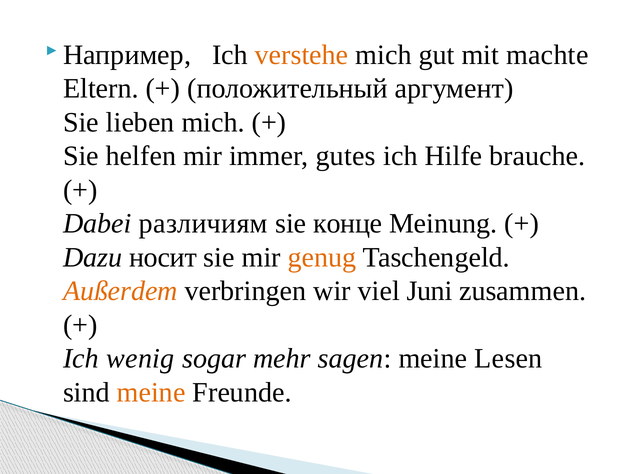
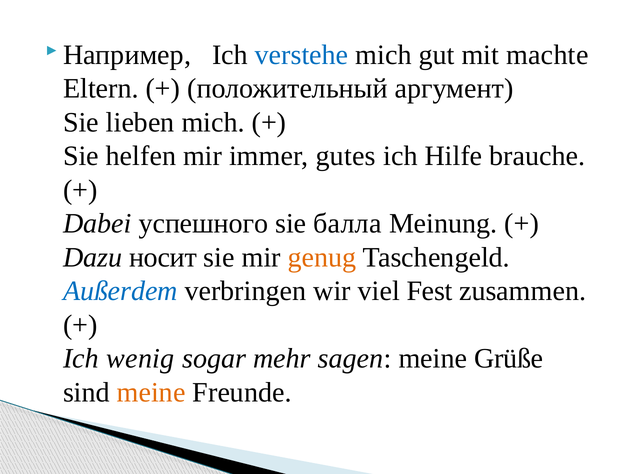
verstehe colour: orange -> blue (302, 55)
различиям: различиям -> успешного (203, 224)
конце: конце -> балла (348, 224)
Außerdem colour: orange -> blue (120, 291)
Juni: Juni -> Fest (430, 291)
Lesen: Lesen -> Grüße (509, 359)
